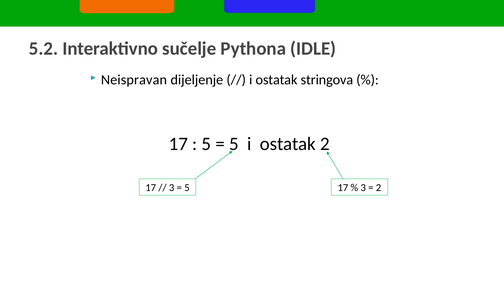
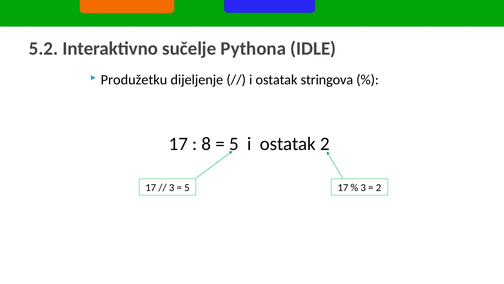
Neispravan: Neispravan -> Produžetku (134, 80)
5: 5 -> 8 (206, 144)
